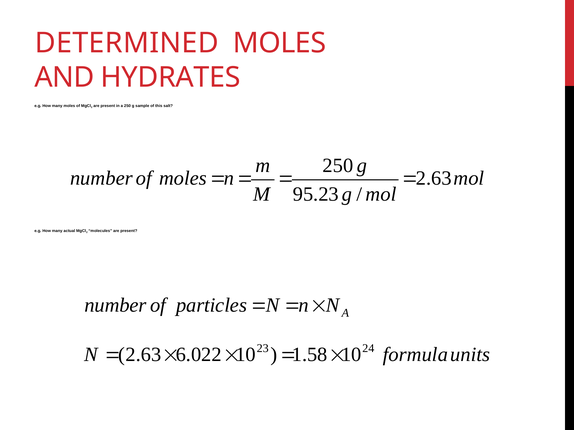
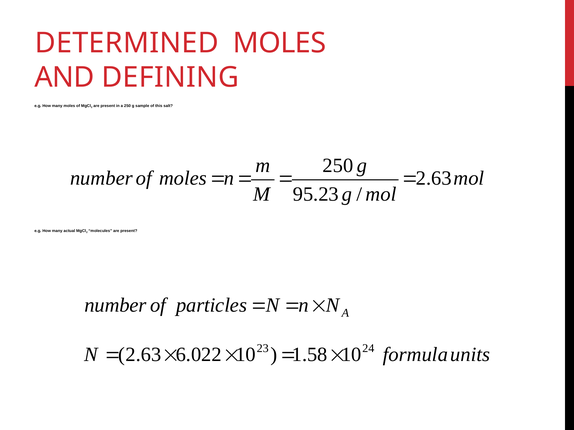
HYDRATES: HYDRATES -> DEFINING (170, 78)
